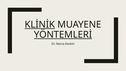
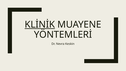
YÖNTEMLERİ underline: present -> none (63, 35)
